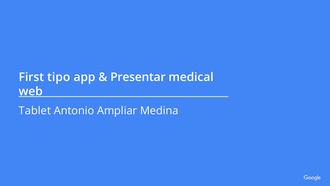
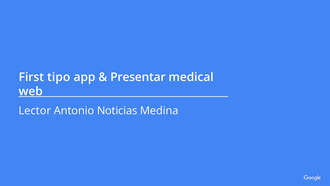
Tablet: Tablet -> Lector (35, 111)
Ampliar: Ampliar -> Noticias (117, 111)
